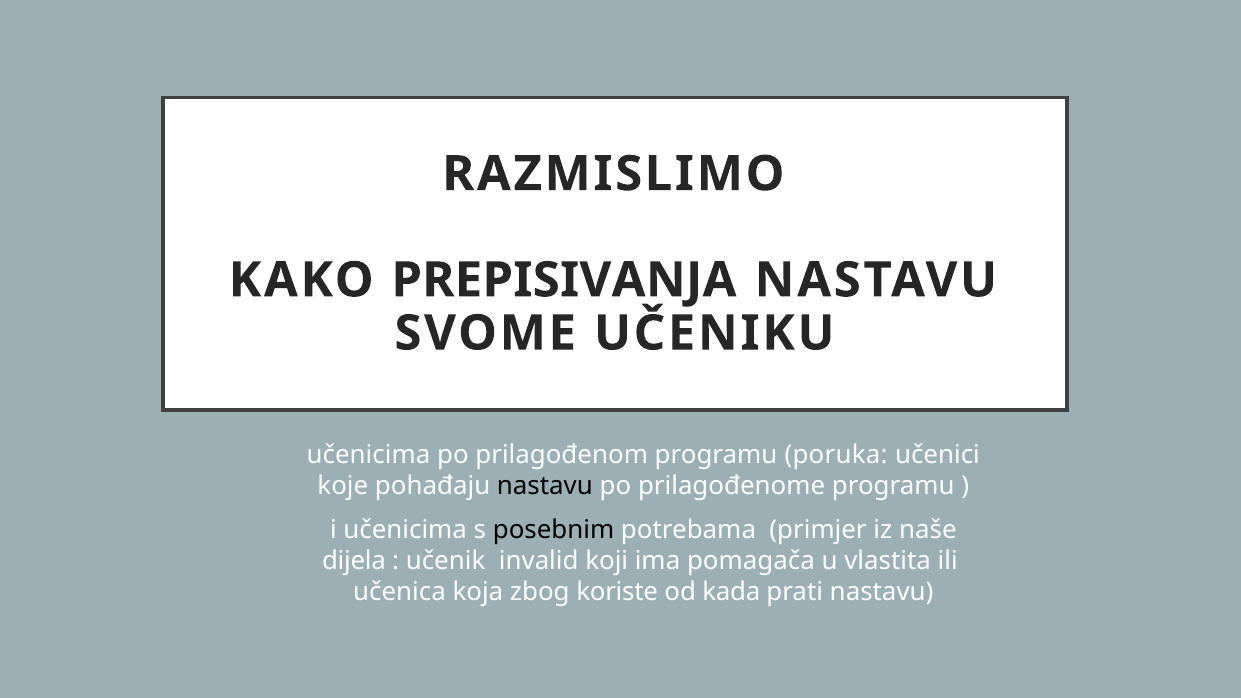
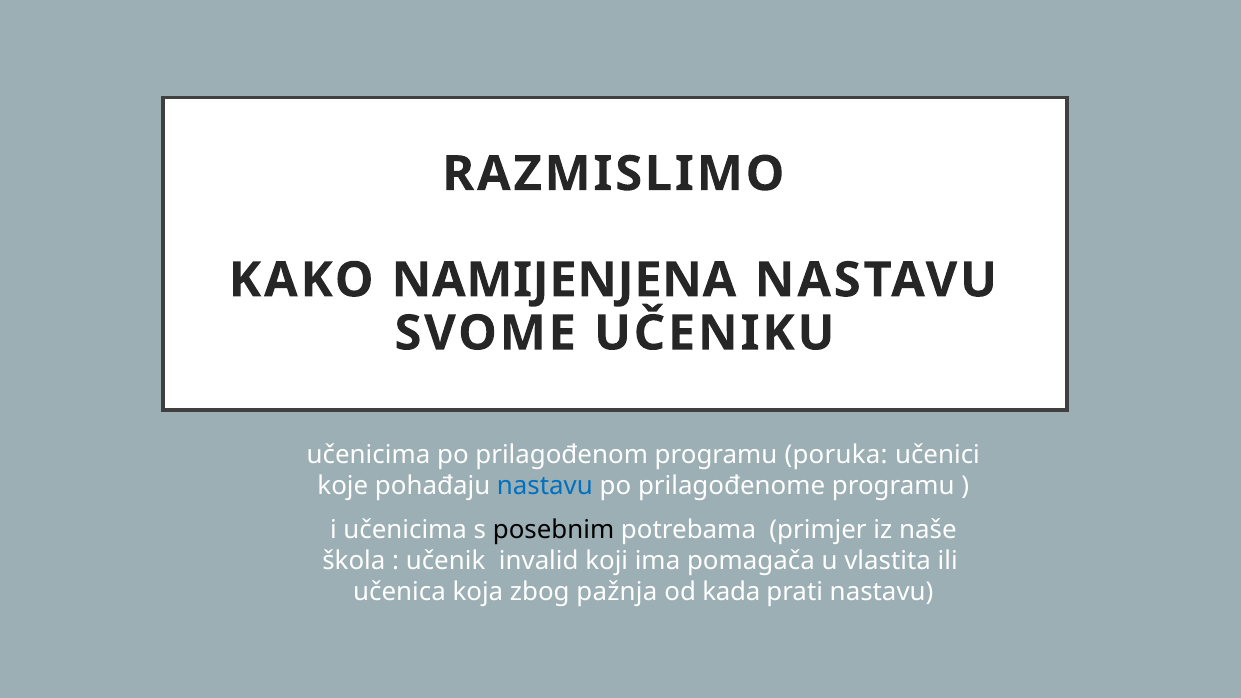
PREPISIVANJA: PREPISIVANJA -> NAMIJENJENA (564, 280)
nastavu colour: black -> blue (545, 486)
dijela: dijela -> škola (354, 561)
koriste: koriste -> pažnja (617, 592)
